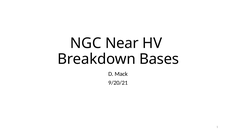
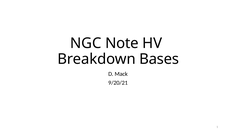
Near: Near -> Note (122, 43)
